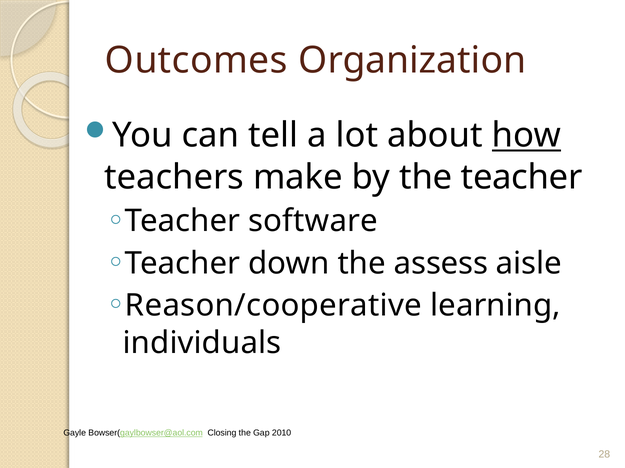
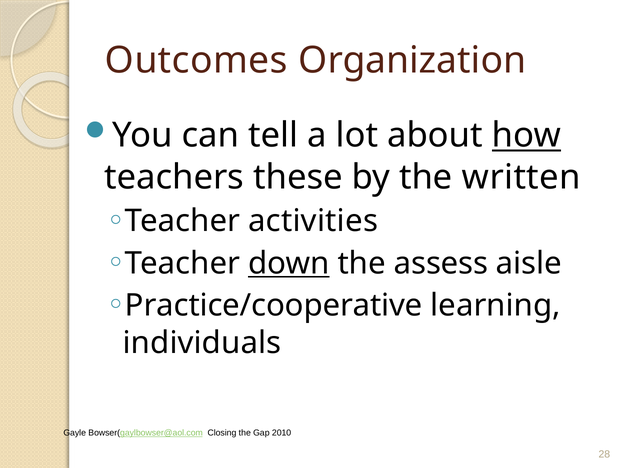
make: make -> these (298, 177)
the teacher: teacher -> written (521, 177)
software: software -> activities (313, 221)
down underline: none -> present (289, 264)
Reason/cooperative: Reason/cooperative -> Practice/cooperative (274, 306)
